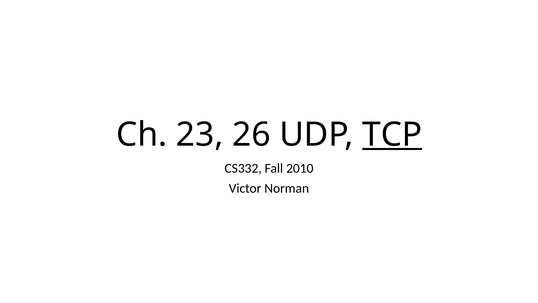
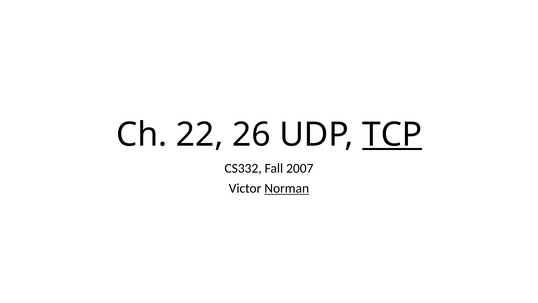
23: 23 -> 22 (200, 134)
2010: 2010 -> 2007 (300, 168)
Norman underline: none -> present (287, 188)
